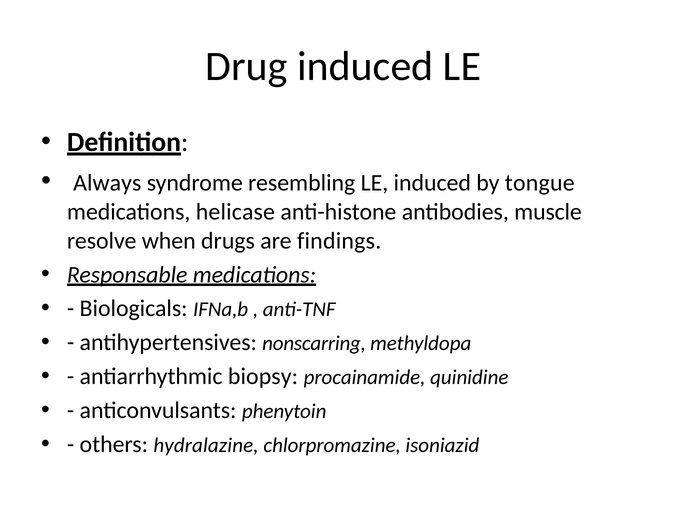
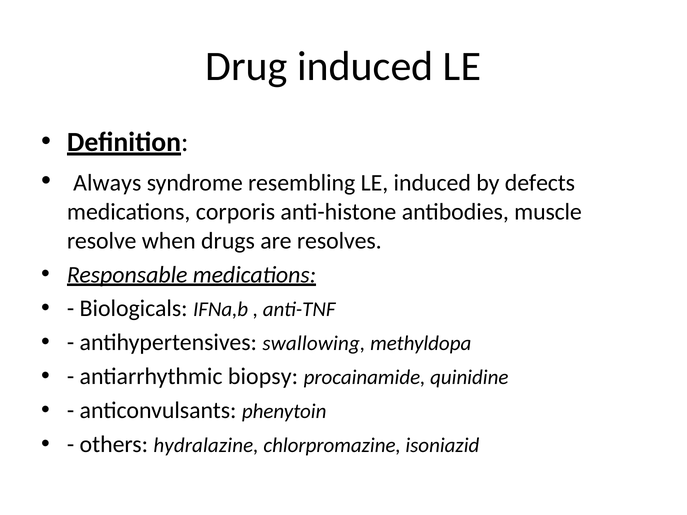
tongue: tongue -> defects (540, 183)
helicase: helicase -> corporis (235, 212)
findings: findings -> resolves (339, 241)
nonscarring: nonscarring -> swallowing (314, 344)
